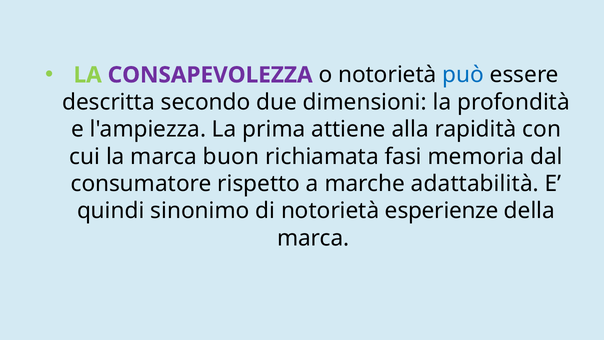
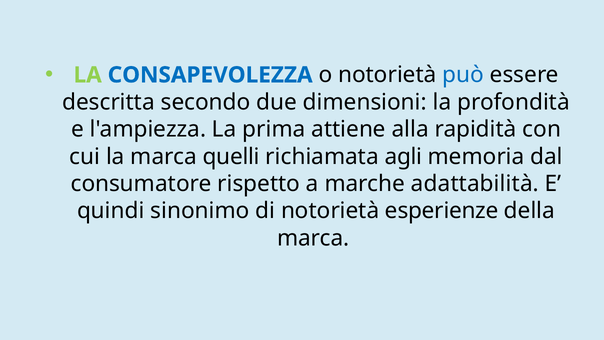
CONSAPEVOLEZZA colour: purple -> blue (210, 75)
buon: buon -> quelli (231, 156)
fasi: fasi -> agli (403, 156)
